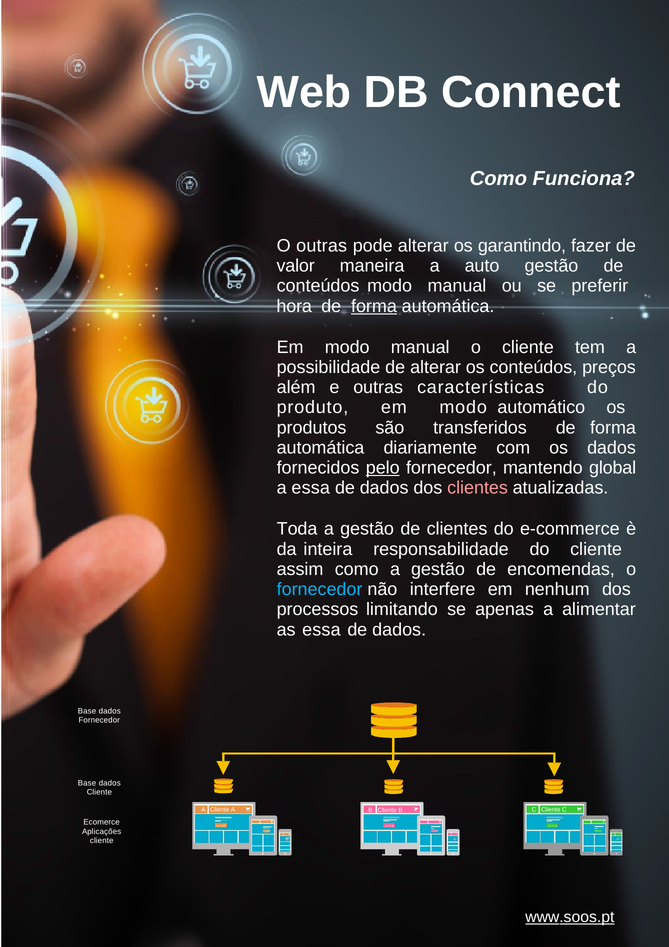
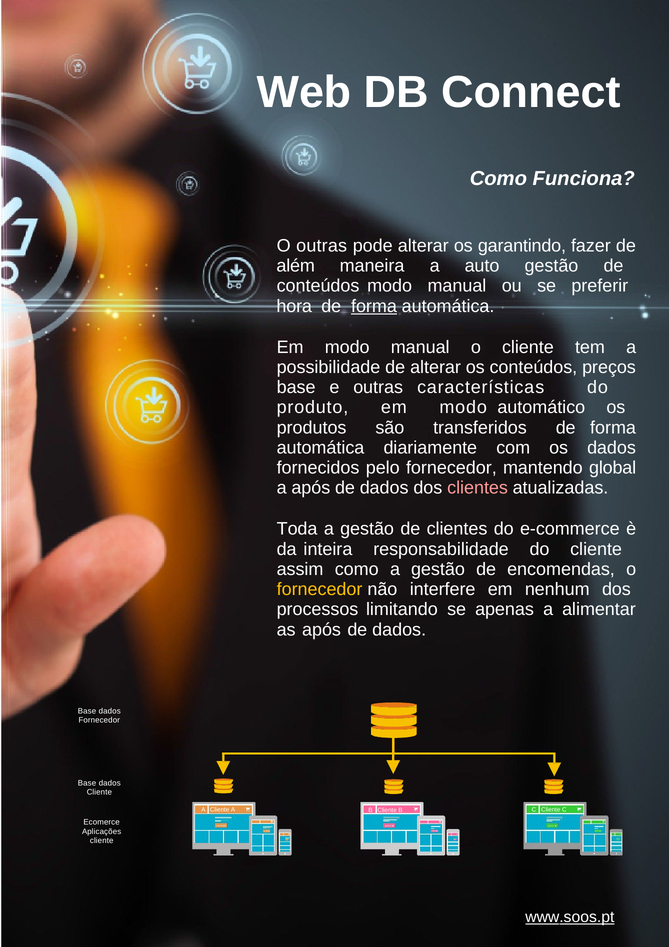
valor: valor -> além (296, 266)
além: além -> base (296, 387)
pelo underline: present -> none (383, 468)
a essa: essa -> após (311, 488)
fornecedor colour: light blue -> yellow (320, 589)
as essa: essa -> após (322, 629)
